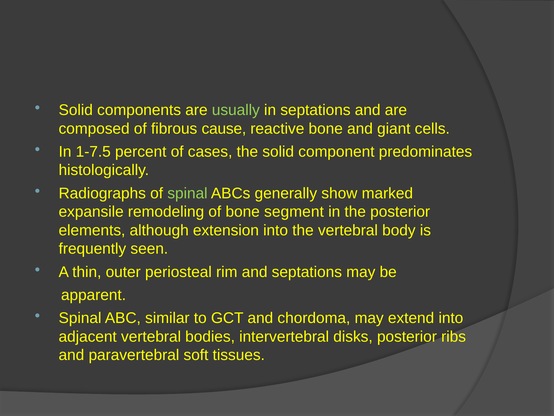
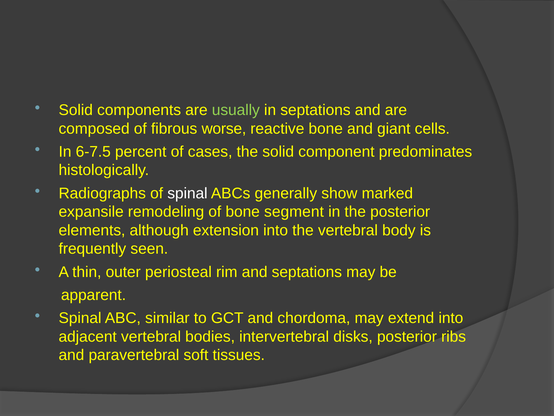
cause: cause -> worse (224, 128)
1-7.5: 1-7.5 -> 6-7.5 (93, 152)
spinal colour: light green -> white (187, 193)
